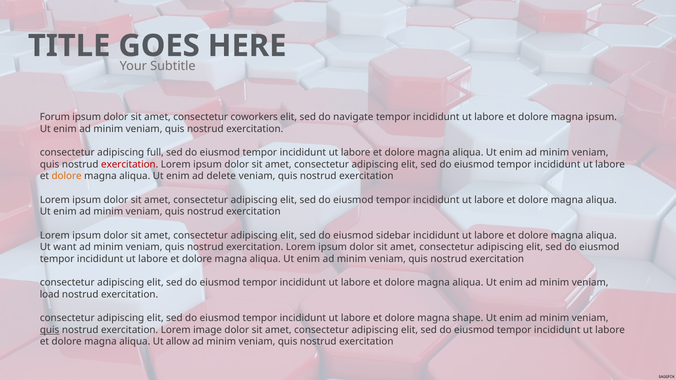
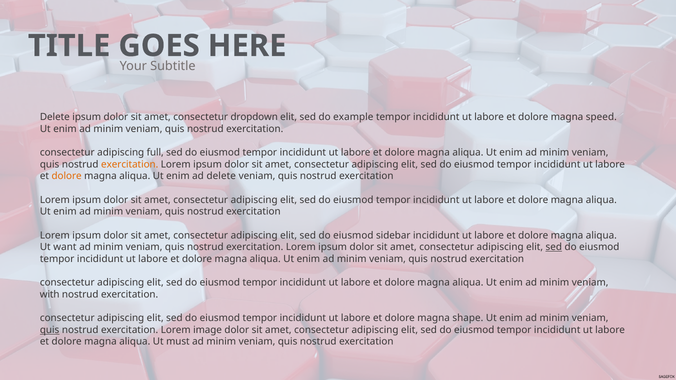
Forum: Forum -> Delete (55, 117)
coworkers: coworkers -> dropdown (254, 117)
navigate: navigate -> example (353, 117)
magna ipsum: ipsum -> speed (601, 117)
exercitation colour: red -> orange (130, 164)
sed underline: none -> present (554, 247)
load: load -> with (50, 295)
allow: allow -> must (178, 342)
